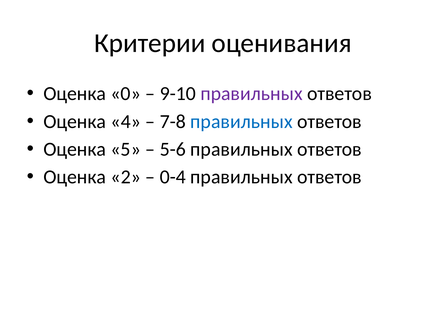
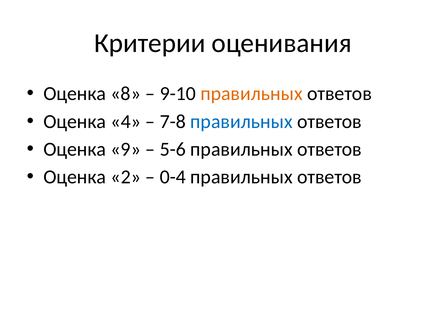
0: 0 -> 8 (126, 94)
правильных colour: purple -> orange (251, 94)
5: 5 -> 9 (126, 149)
